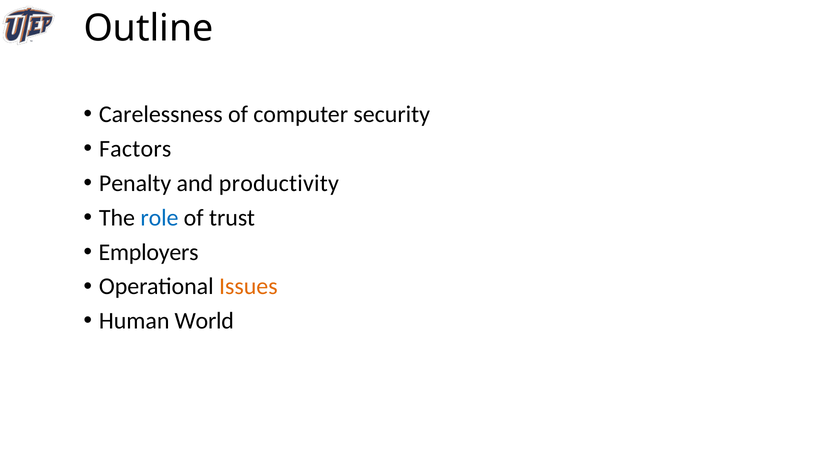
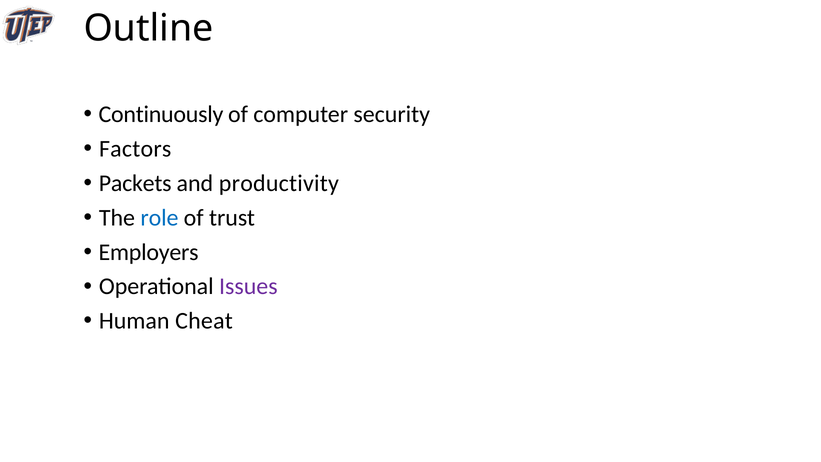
Carelessness: Carelessness -> Continuously (161, 114)
Penalty: Penalty -> Packets (135, 183)
Issues colour: orange -> purple (248, 286)
World: World -> Cheat (204, 321)
